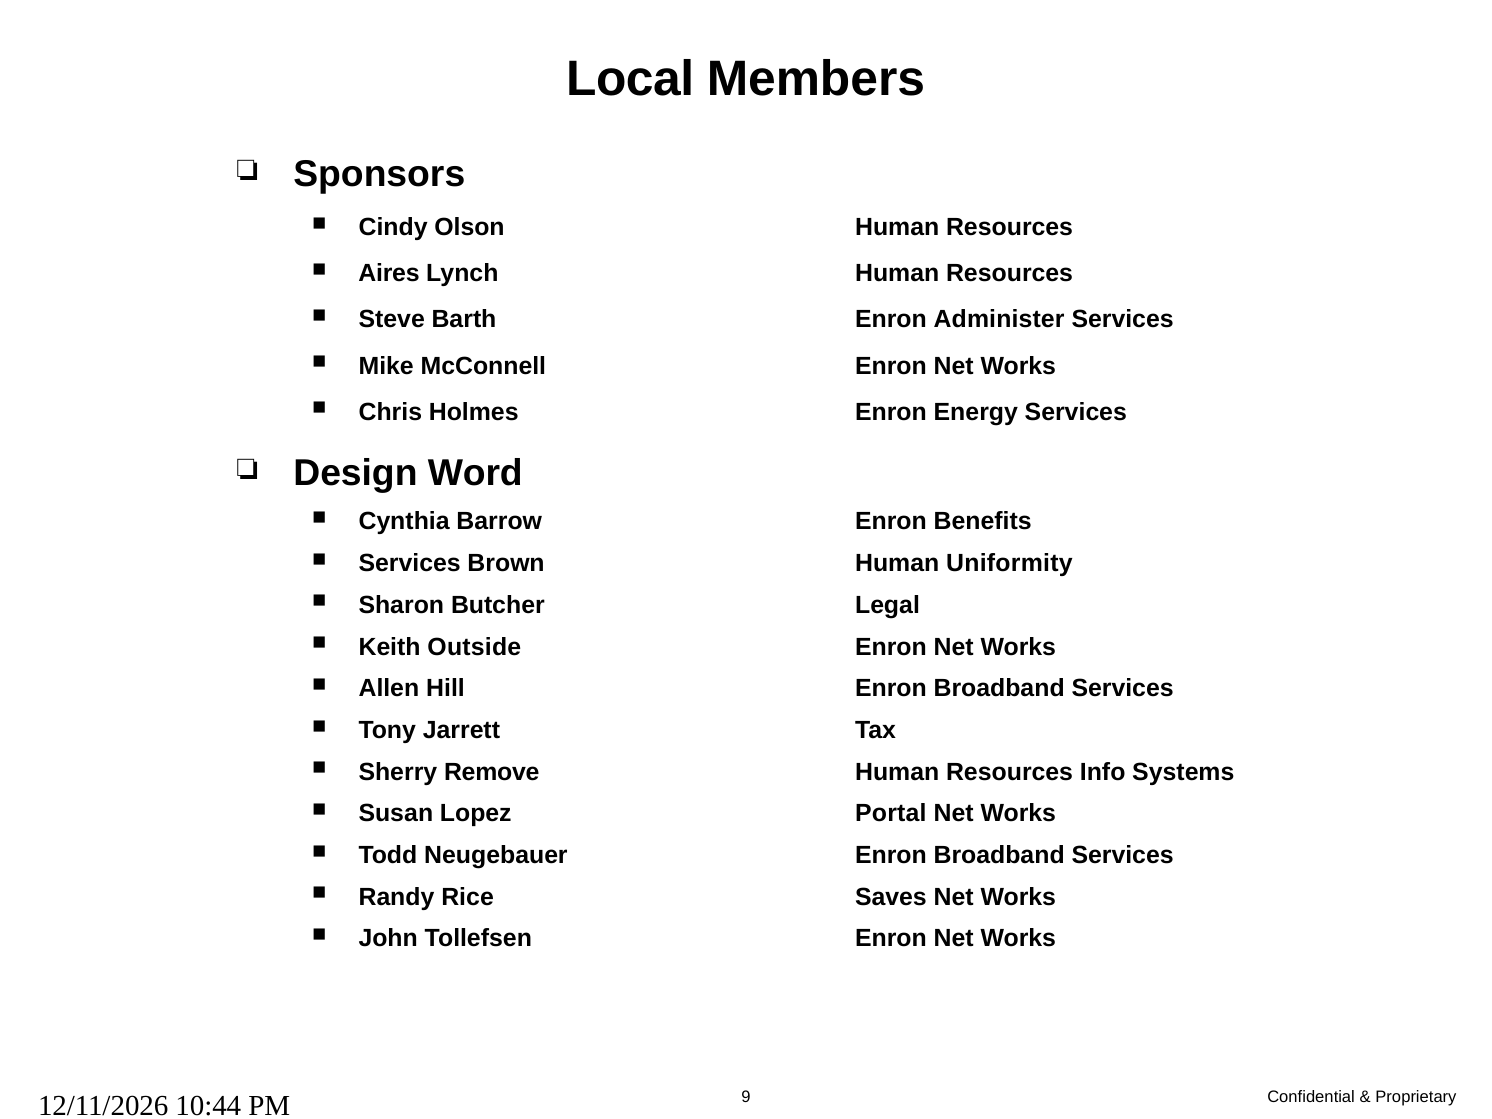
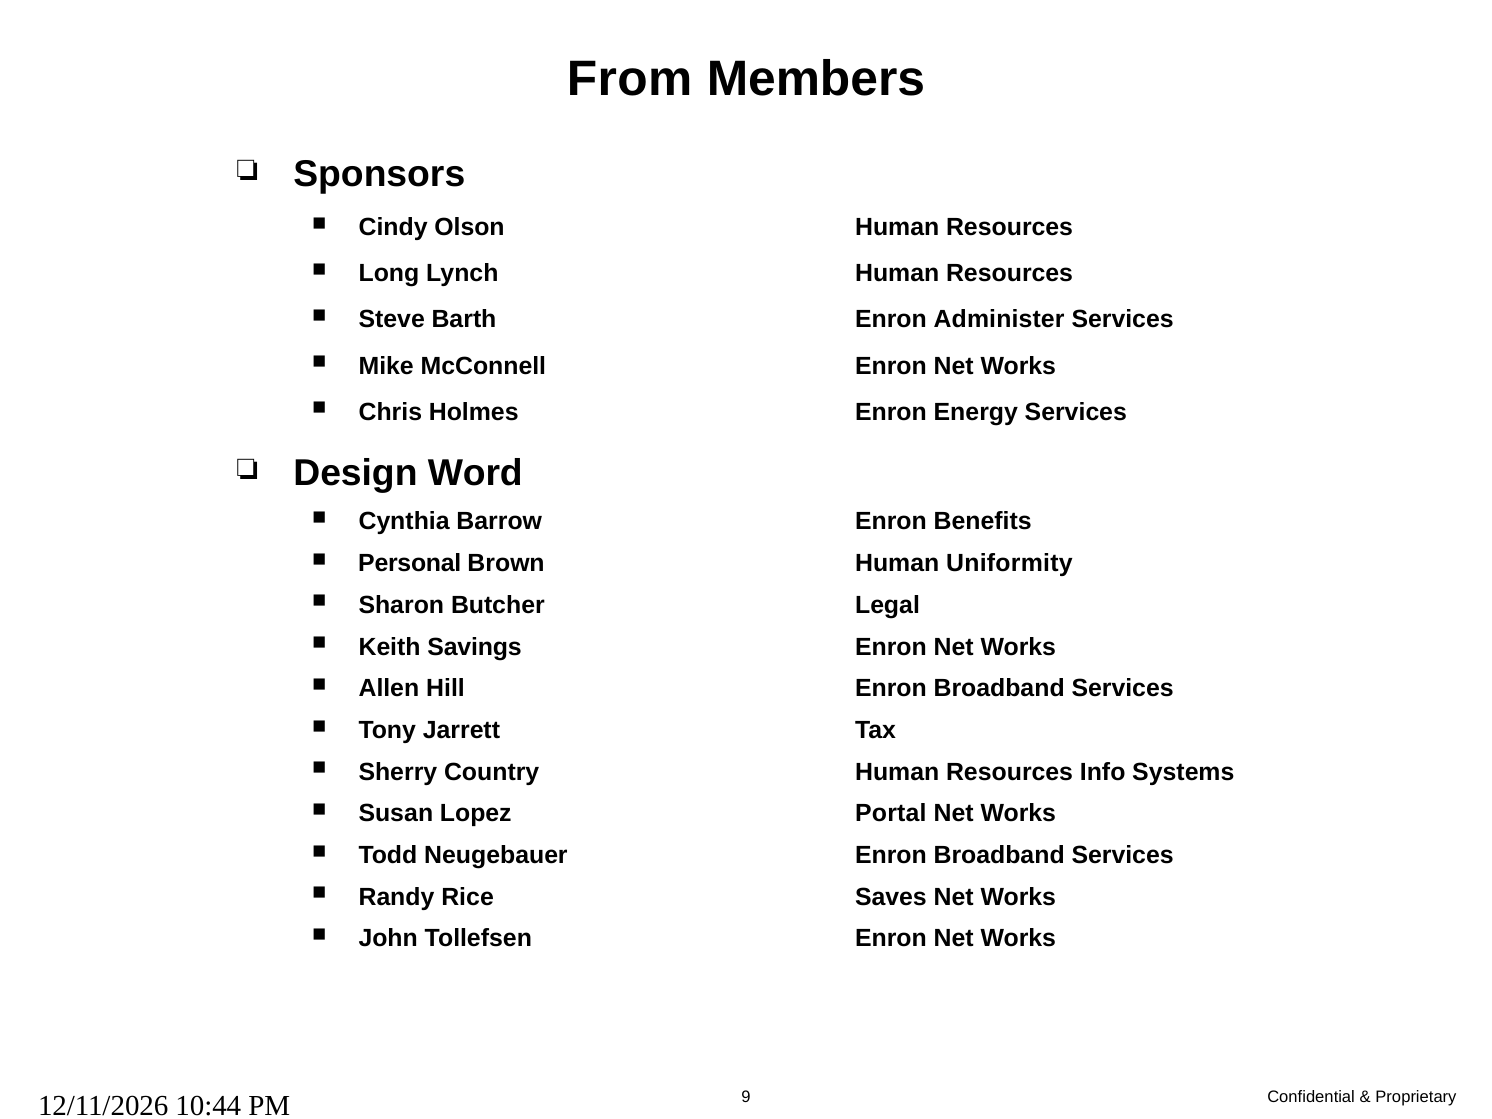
Local: Local -> From (630, 79)
Aires: Aires -> Long (389, 274)
Services: Services -> Personal (410, 563)
Outside: Outside -> Savings (475, 647)
Remove: Remove -> Country (492, 772)
